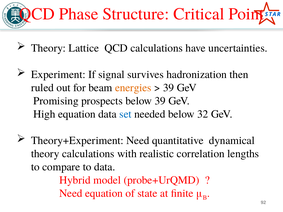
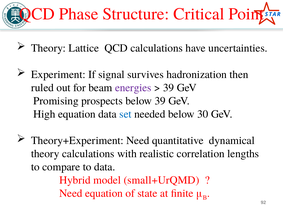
energies colour: orange -> purple (133, 88)
32: 32 -> 30 (203, 114)
probe+UrQMD: probe+UrQMD -> small+UrQMD (161, 180)
